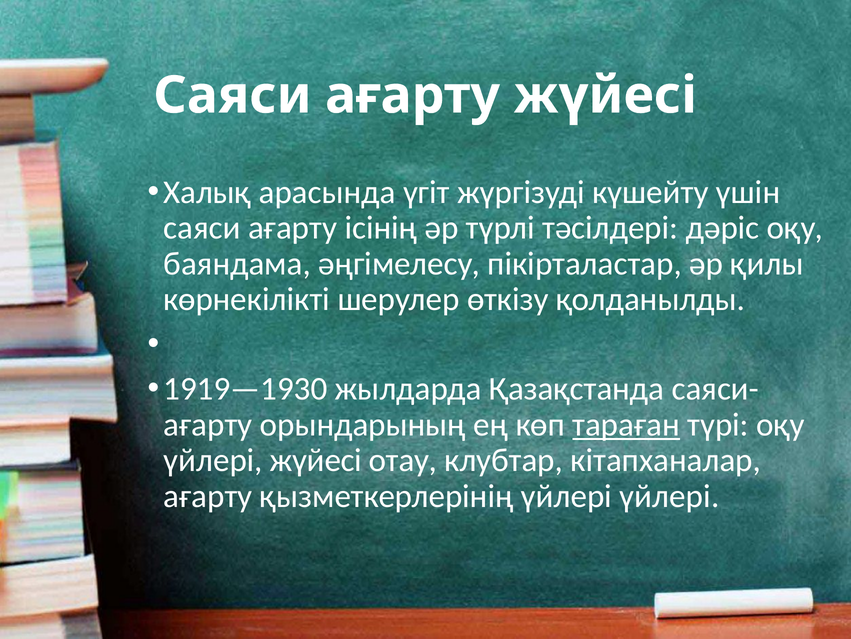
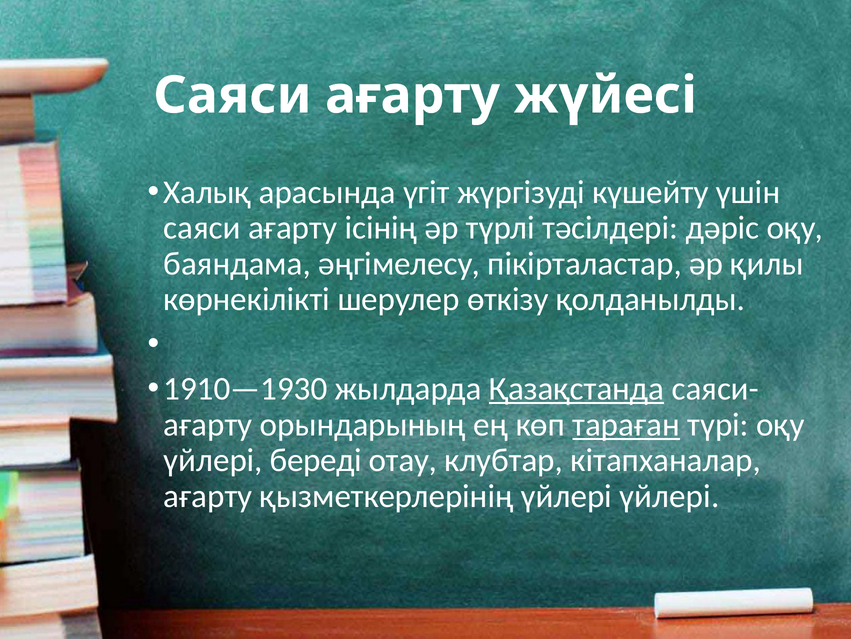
1919—1930: 1919—1930 -> 1910—1930 (245, 388)
Қазақстанда underline: none -> present (577, 388)
үйлері жүйесі: жүйесі -> береді (316, 460)
